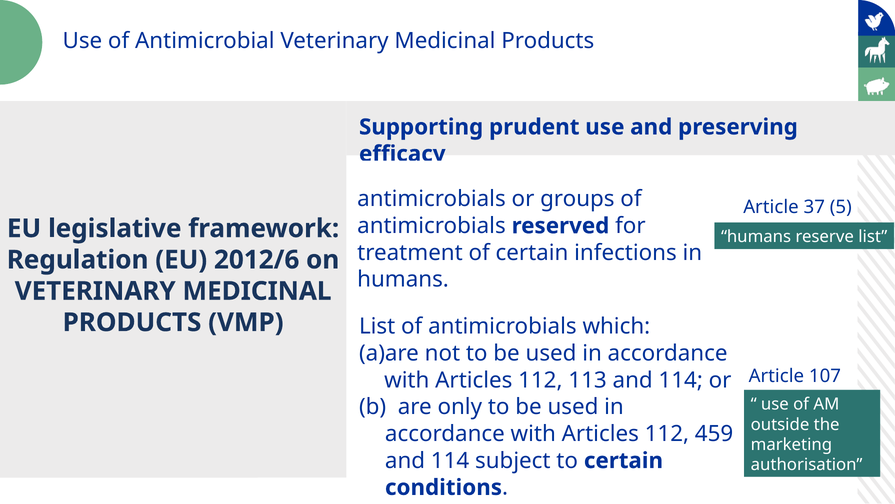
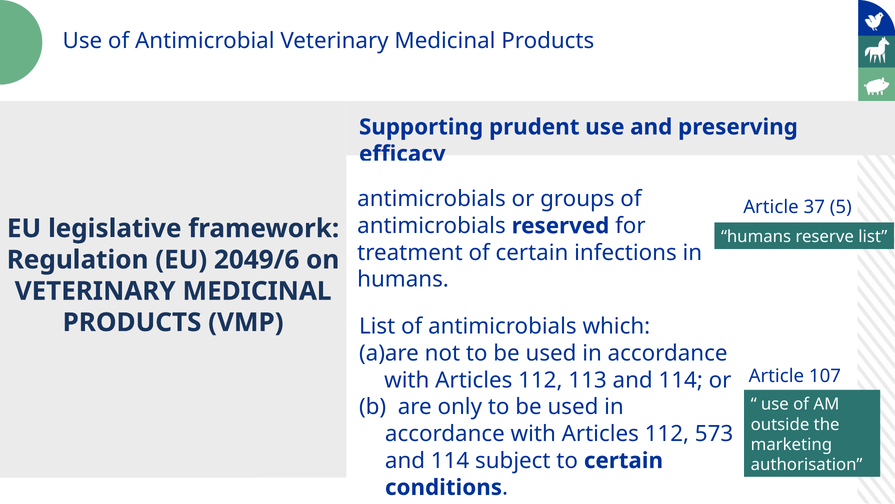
2012/6: 2012/6 -> 2049/6 (257, 260)
459: 459 -> 573 (714, 434)
